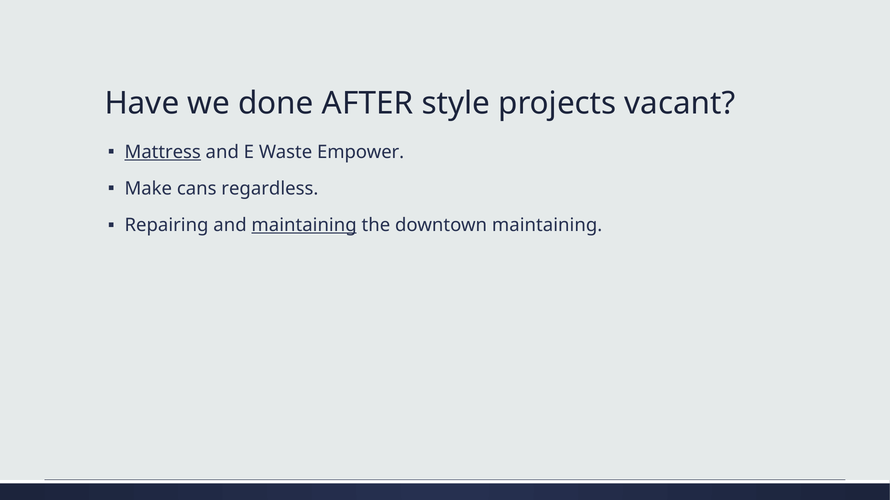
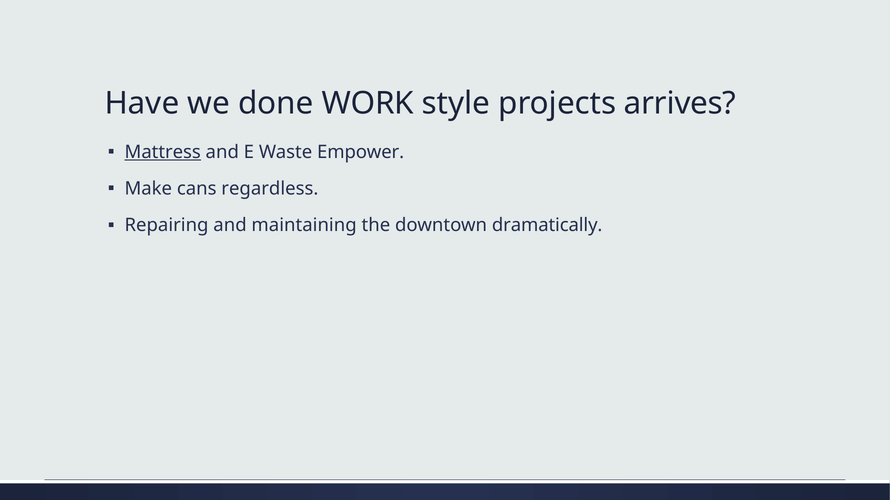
AFTER: AFTER -> WORK (368, 104)
vacant: vacant -> arrives (680, 104)
maintaining underline: present -> none (304, 226)
downtown maintaining: maintaining -> dramatically (547, 226)
